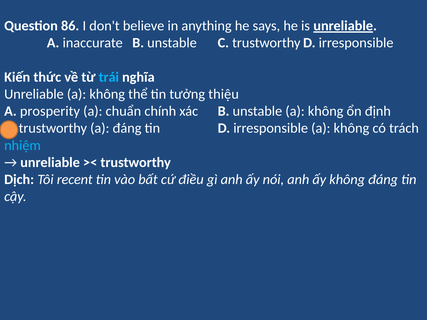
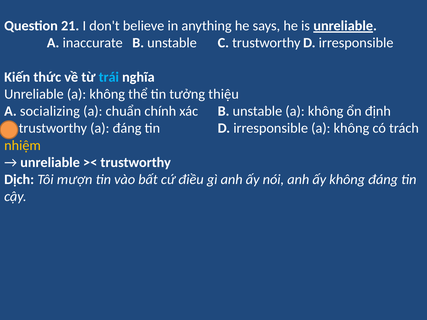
86: 86 -> 21 (70, 26)
prosperity: prosperity -> socializing (50, 111)
nhiệm colour: light blue -> yellow (22, 145)
recent: recent -> mượn (75, 180)
